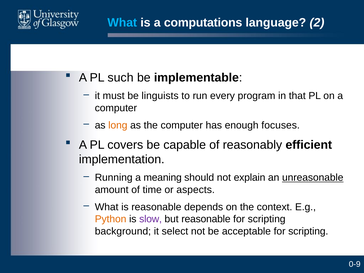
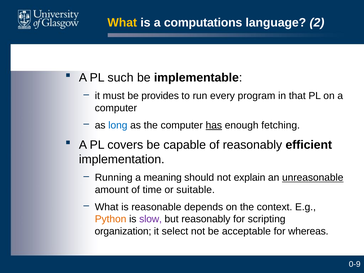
What colour: light blue -> yellow (122, 23)
linguists: linguists -> provides (160, 96)
long colour: orange -> blue (118, 125)
has underline: none -> present (214, 125)
focuses: focuses -> fetching (281, 125)
aspects: aspects -> suitable (196, 190)
but reasonable: reasonable -> reasonably (206, 219)
background: background -> organization (123, 231)
acceptable for scripting: scripting -> whereas (308, 231)
